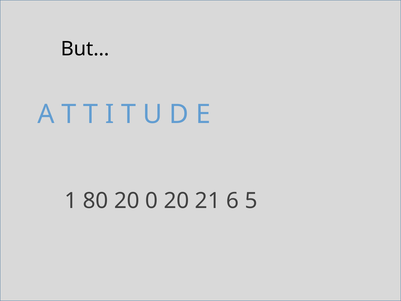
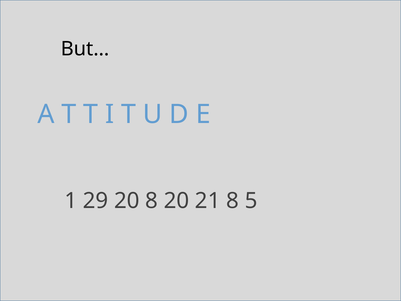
80: 80 -> 29 (96, 201)
20 0: 0 -> 8 (152, 201)
21 6: 6 -> 8 (233, 201)
